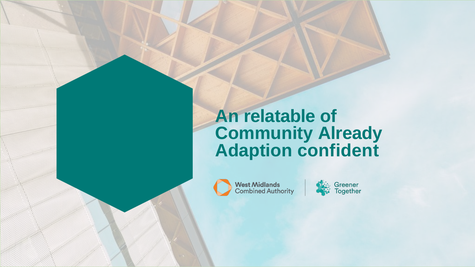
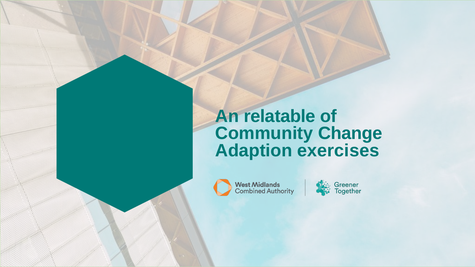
Already: Already -> Change (350, 134)
confident: confident -> exercises (338, 151)
